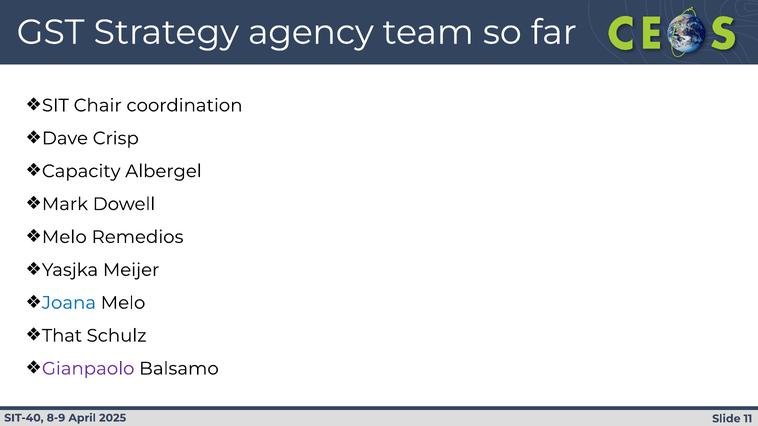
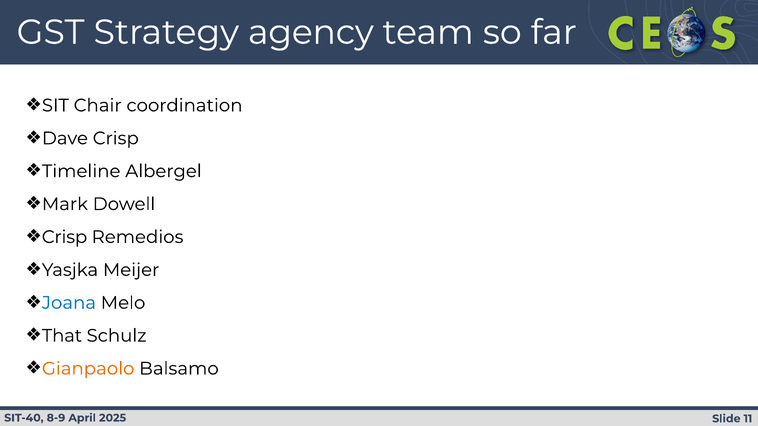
Capacity: Capacity -> Timeline (81, 171)
Melo: Melo -> Crisp (64, 237)
Gianpaolo colour: purple -> orange (88, 369)
